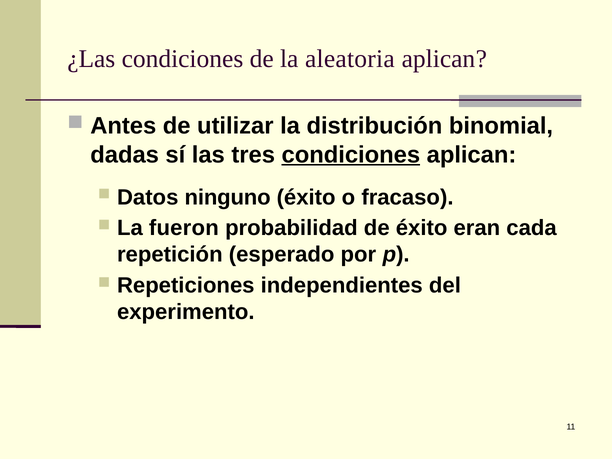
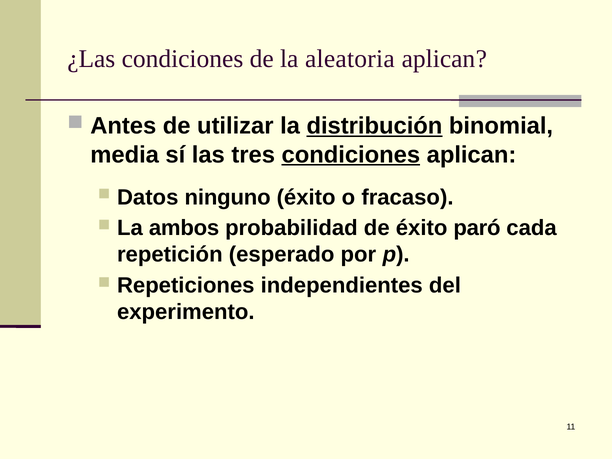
distribución underline: none -> present (374, 126)
dadas: dadas -> media (125, 155)
fueron: fueron -> ambos (184, 228)
eran: eran -> paró (477, 228)
